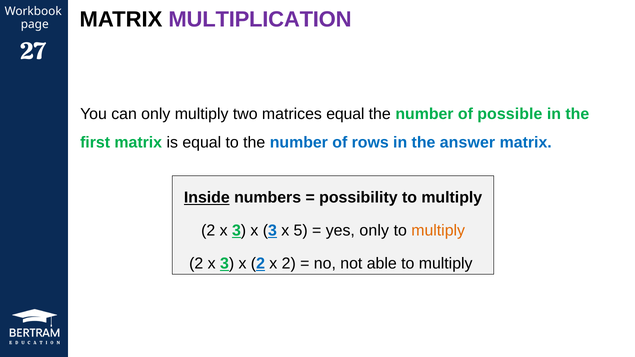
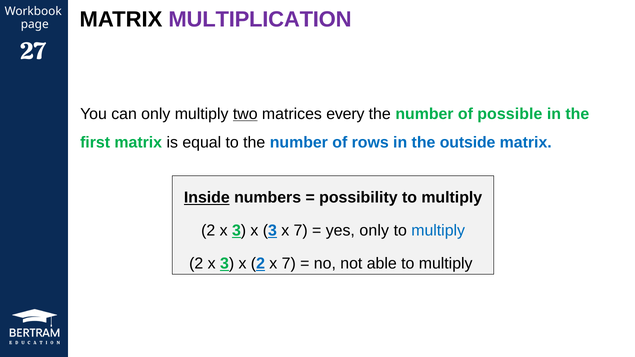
two underline: none -> present (245, 114)
matrices equal: equal -> every (345, 114)
answer: answer -> outside (468, 143)
3 x 5: 5 -> 7 (301, 231)
multiply colour: orange -> blue (438, 231)
2 x 2: 2 -> 7 (289, 264)
